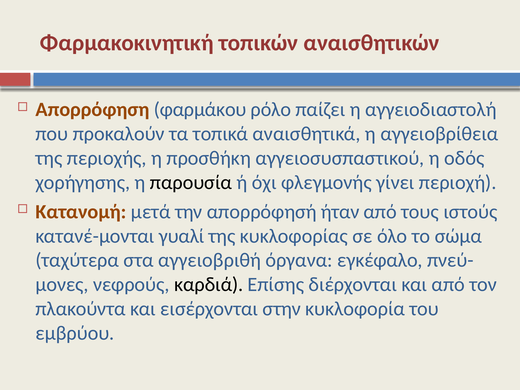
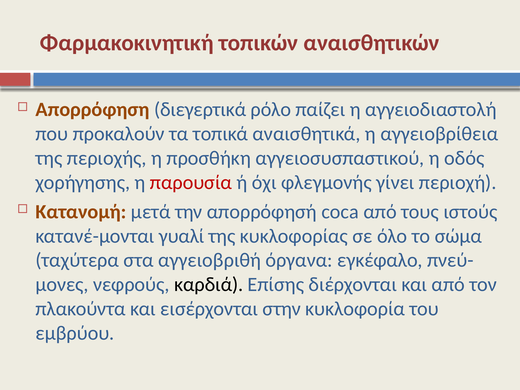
φαρμάκου: φαρμάκου -> διεγερτικά (200, 110)
παρουσία colour: black -> red (191, 182)
ήταν: ήταν -> coca (340, 212)
